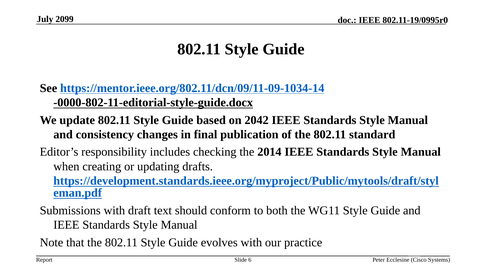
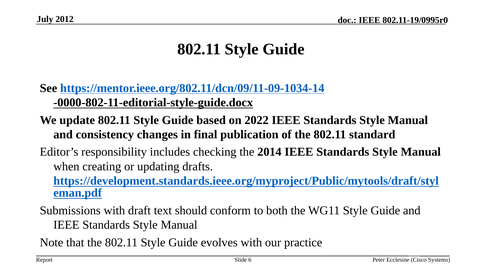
2099: 2099 -> 2012 (65, 19)
2042: 2042 -> 2022 (257, 120)
